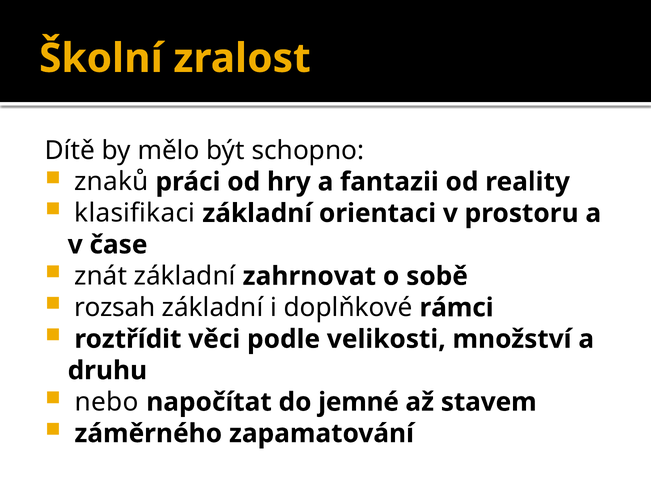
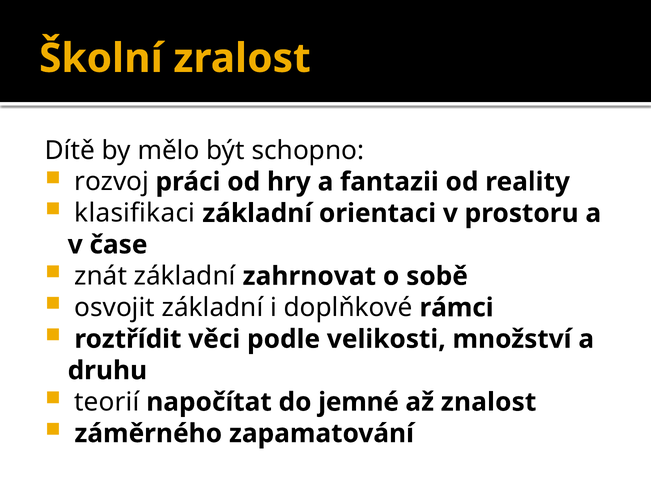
znaků: znaků -> rozvoj (112, 182)
rozsah: rozsah -> osvojit (115, 308)
nebo: nebo -> teorií (107, 402)
stavem: stavem -> znalost (489, 402)
